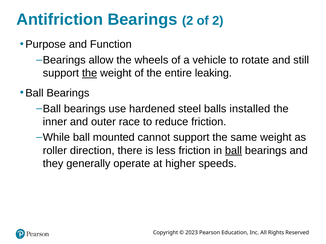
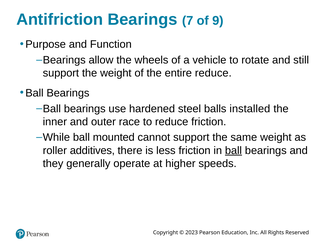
Bearings 2: 2 -> 7 (188, 21)
of 2: 2 -> 9 (218, 21)
the underline: present -> none (90, 73)
entire leaking: leaking -> reduce (213, 73)
direction: direction -> additives (92, 151)
